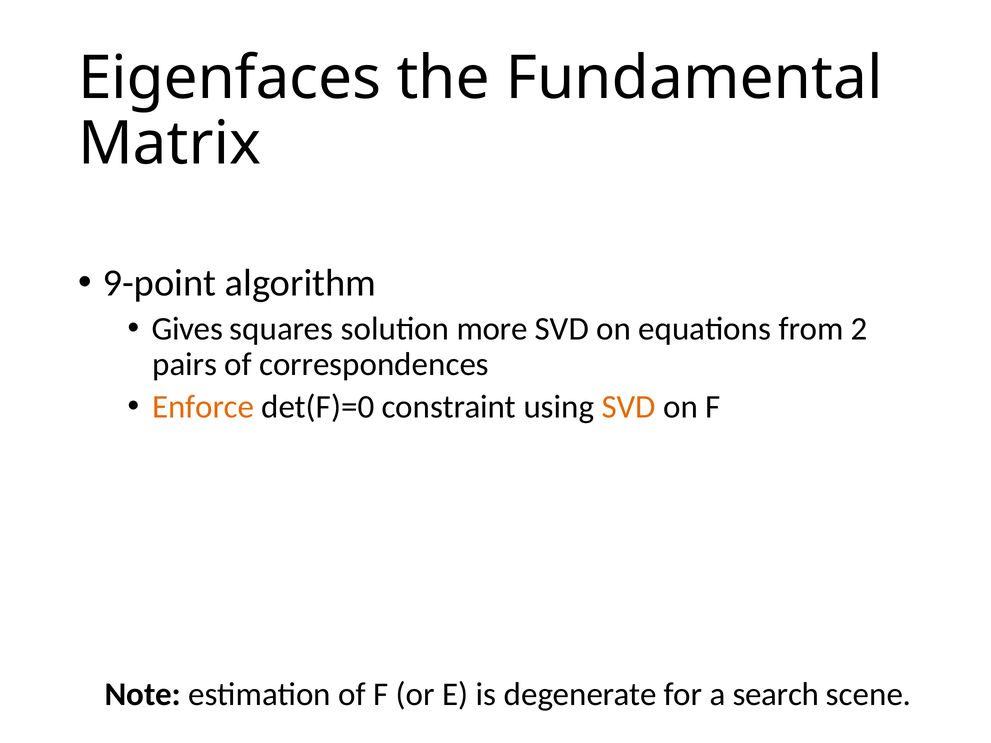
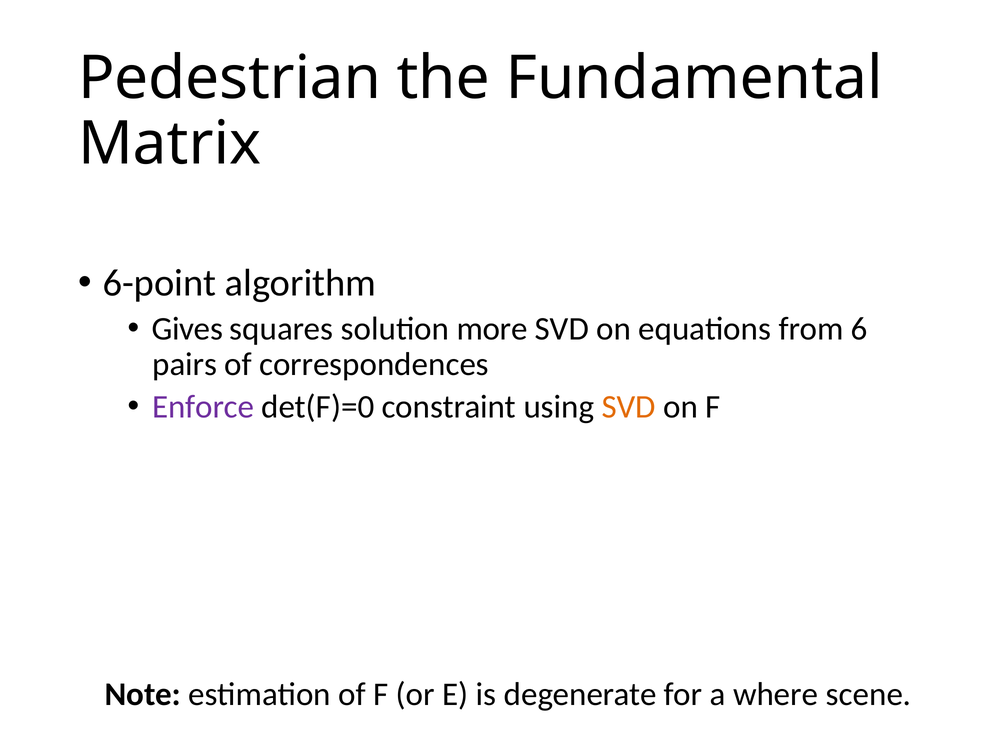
Eigenfaces: Eigenfaces -> Pedestrian (230, 78)
9-point: 9-point -> 6-point (159, 283)
2: 2 -> 6 (859, 329)
Enforce colour: orange -> purple (203, 407)
search: search -> where (776, 695)
